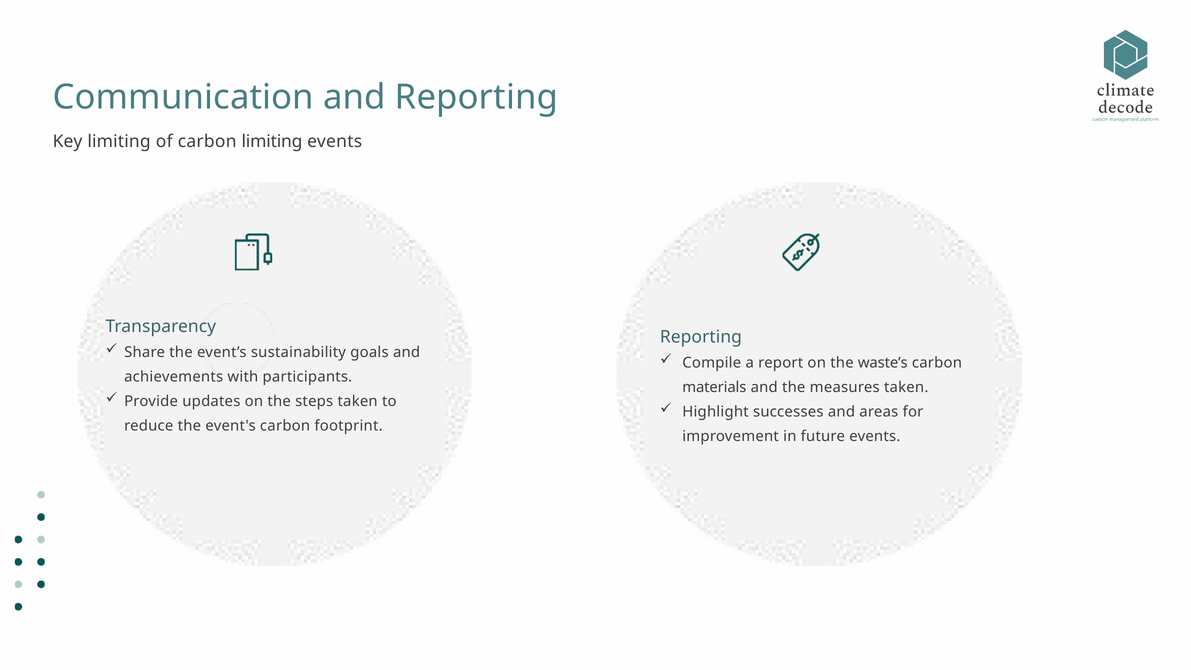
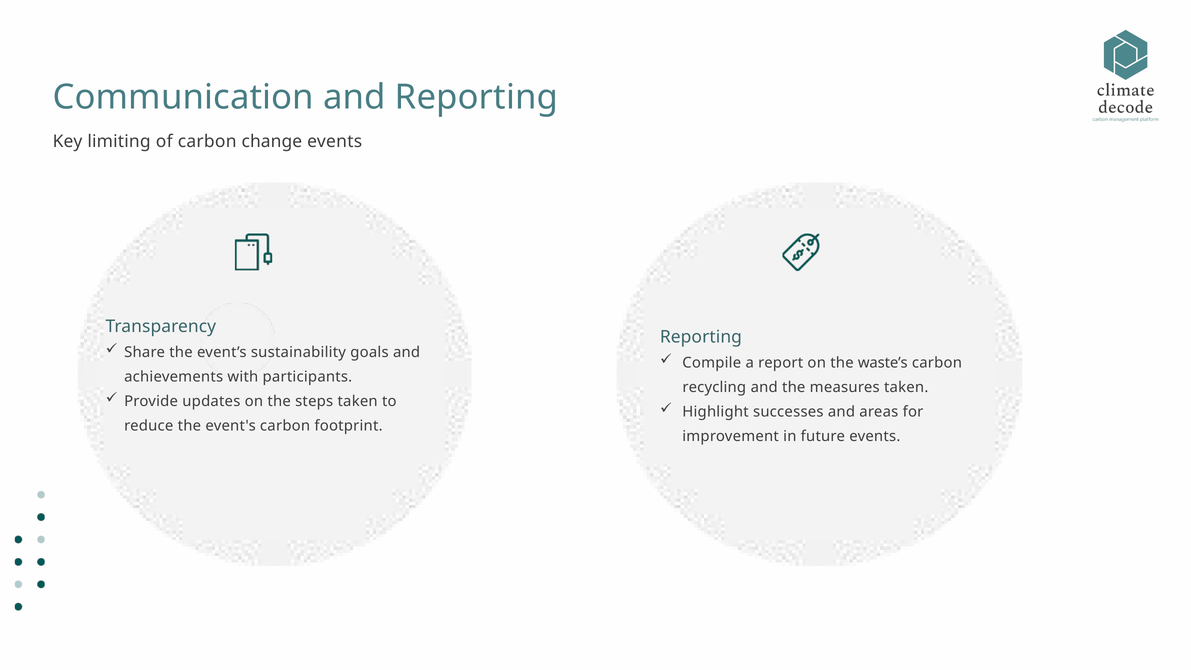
carbon limiting: limiting -> change (272, 142)
materials: materials -> recycling (714, 387)
